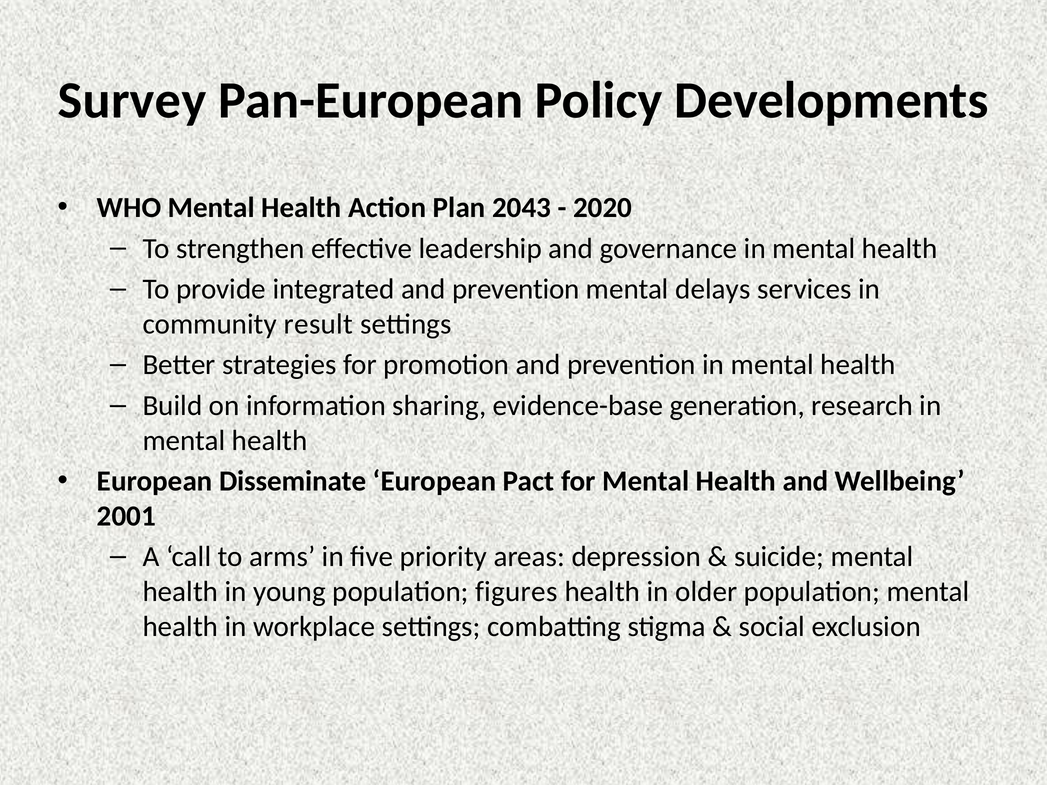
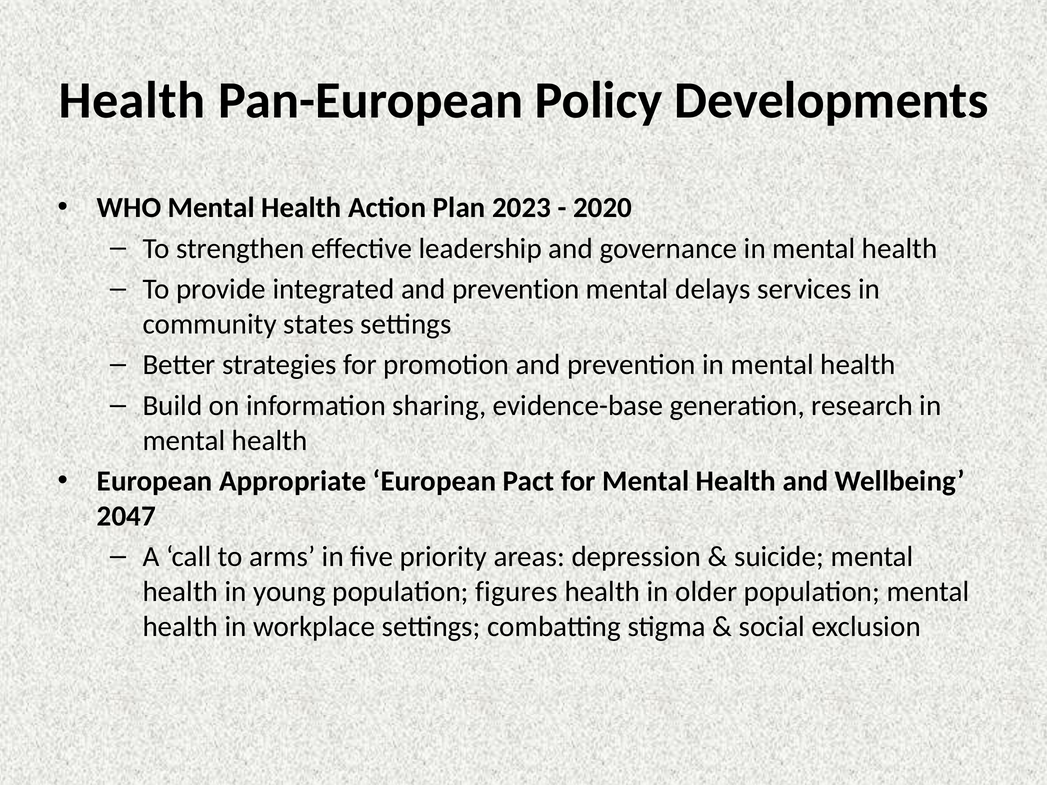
Survey: Survey -> Health (132, 101)
2043: 2043 -> 2023 (522, 208)
result: result -> states (319, 324)
Disseminate: Disseminate -> Appropriate (293, 481)
2001: 2001 -> 2047 (126, 516)
